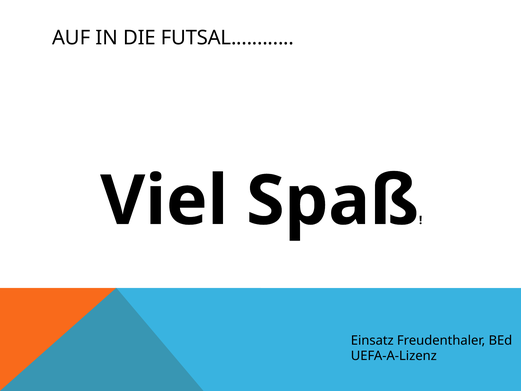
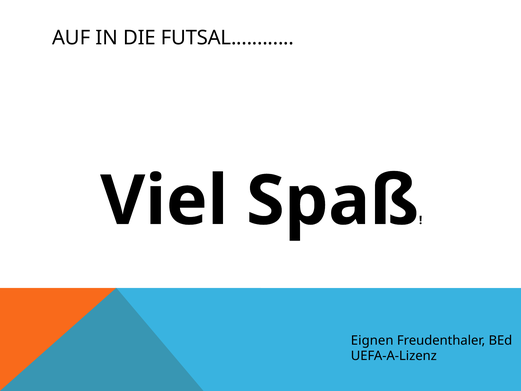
Einsatz: Einsatz -> Eignen (372, 340)
